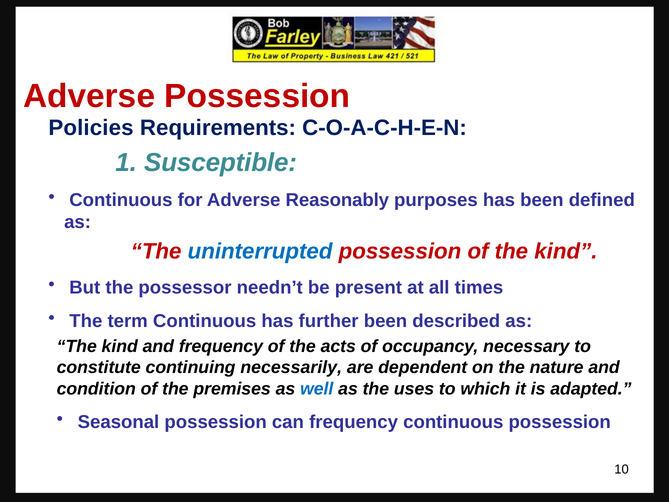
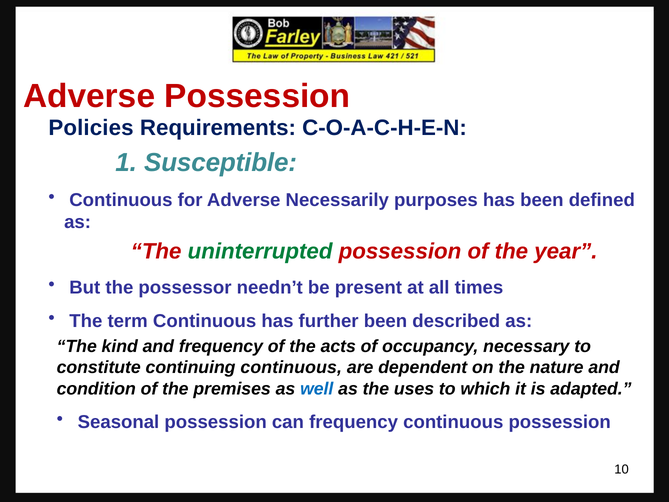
Reasonably: Reasonably -> Necessarily (337, 200)
uninterrupted colour: blue -> green (260, 251)
of the kind: kind -> year (566, 251)
continuing necessarily: necessarily -> continuous (291, 367)
